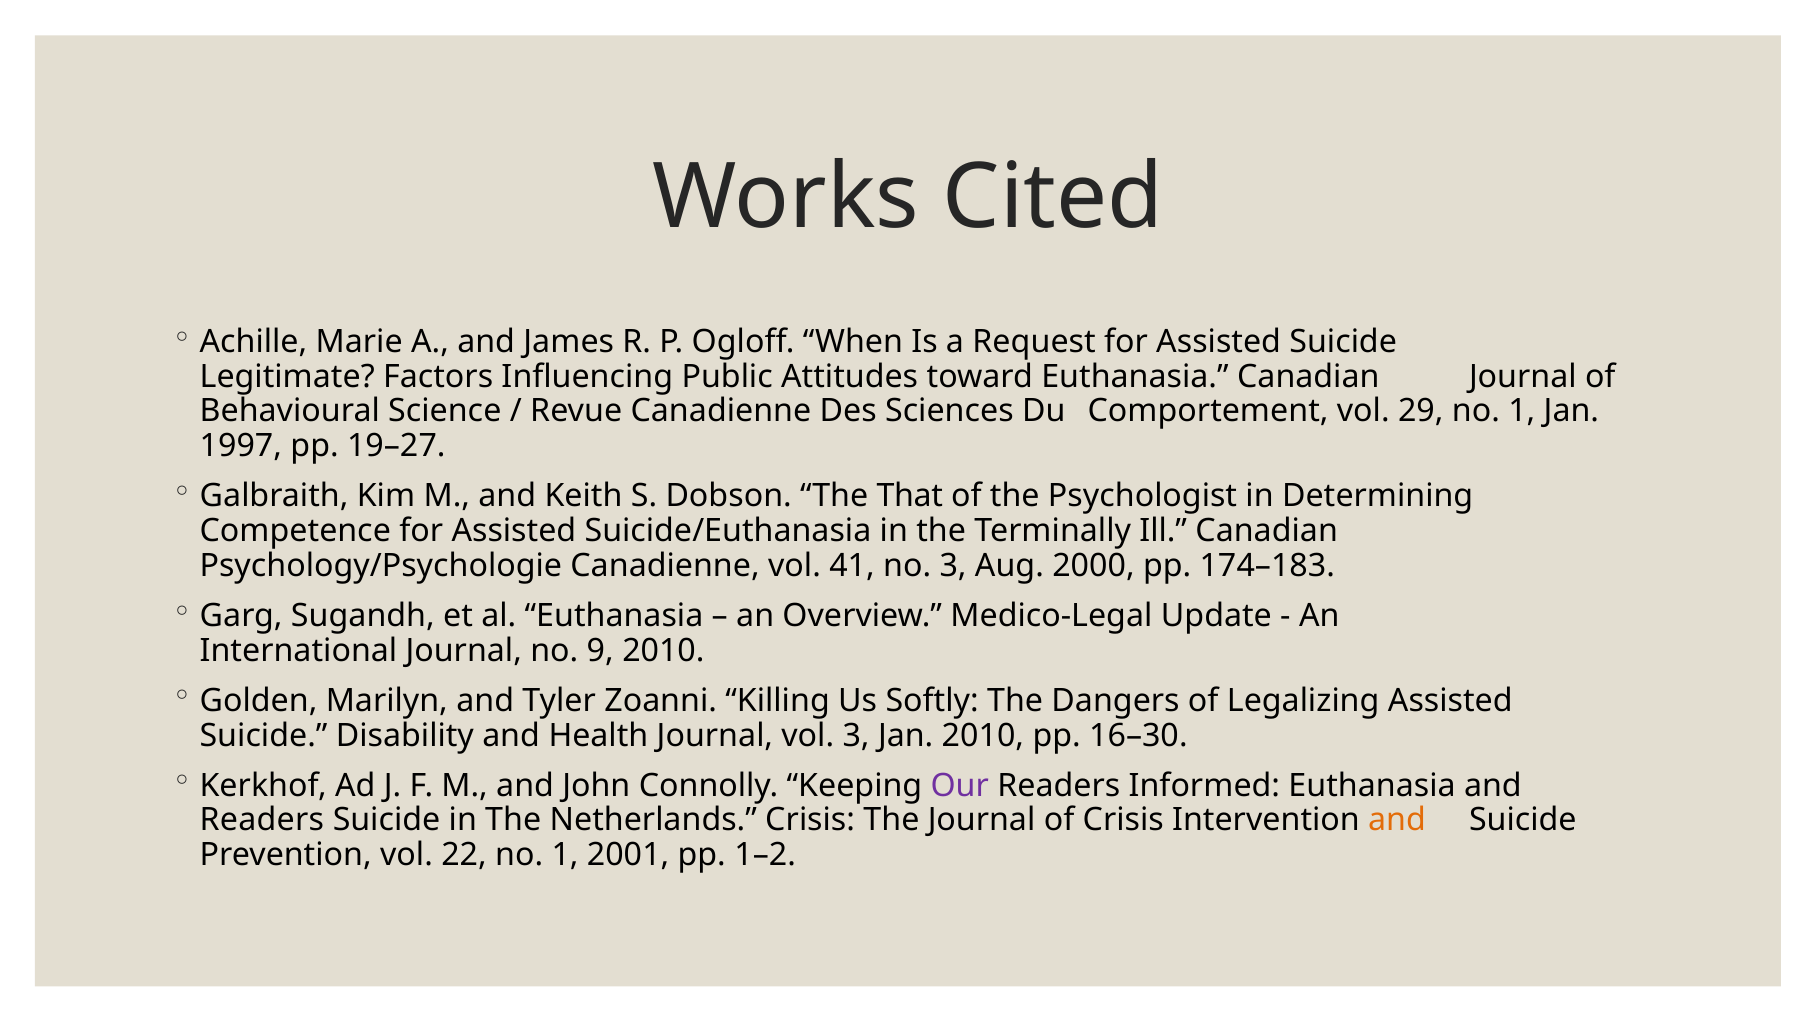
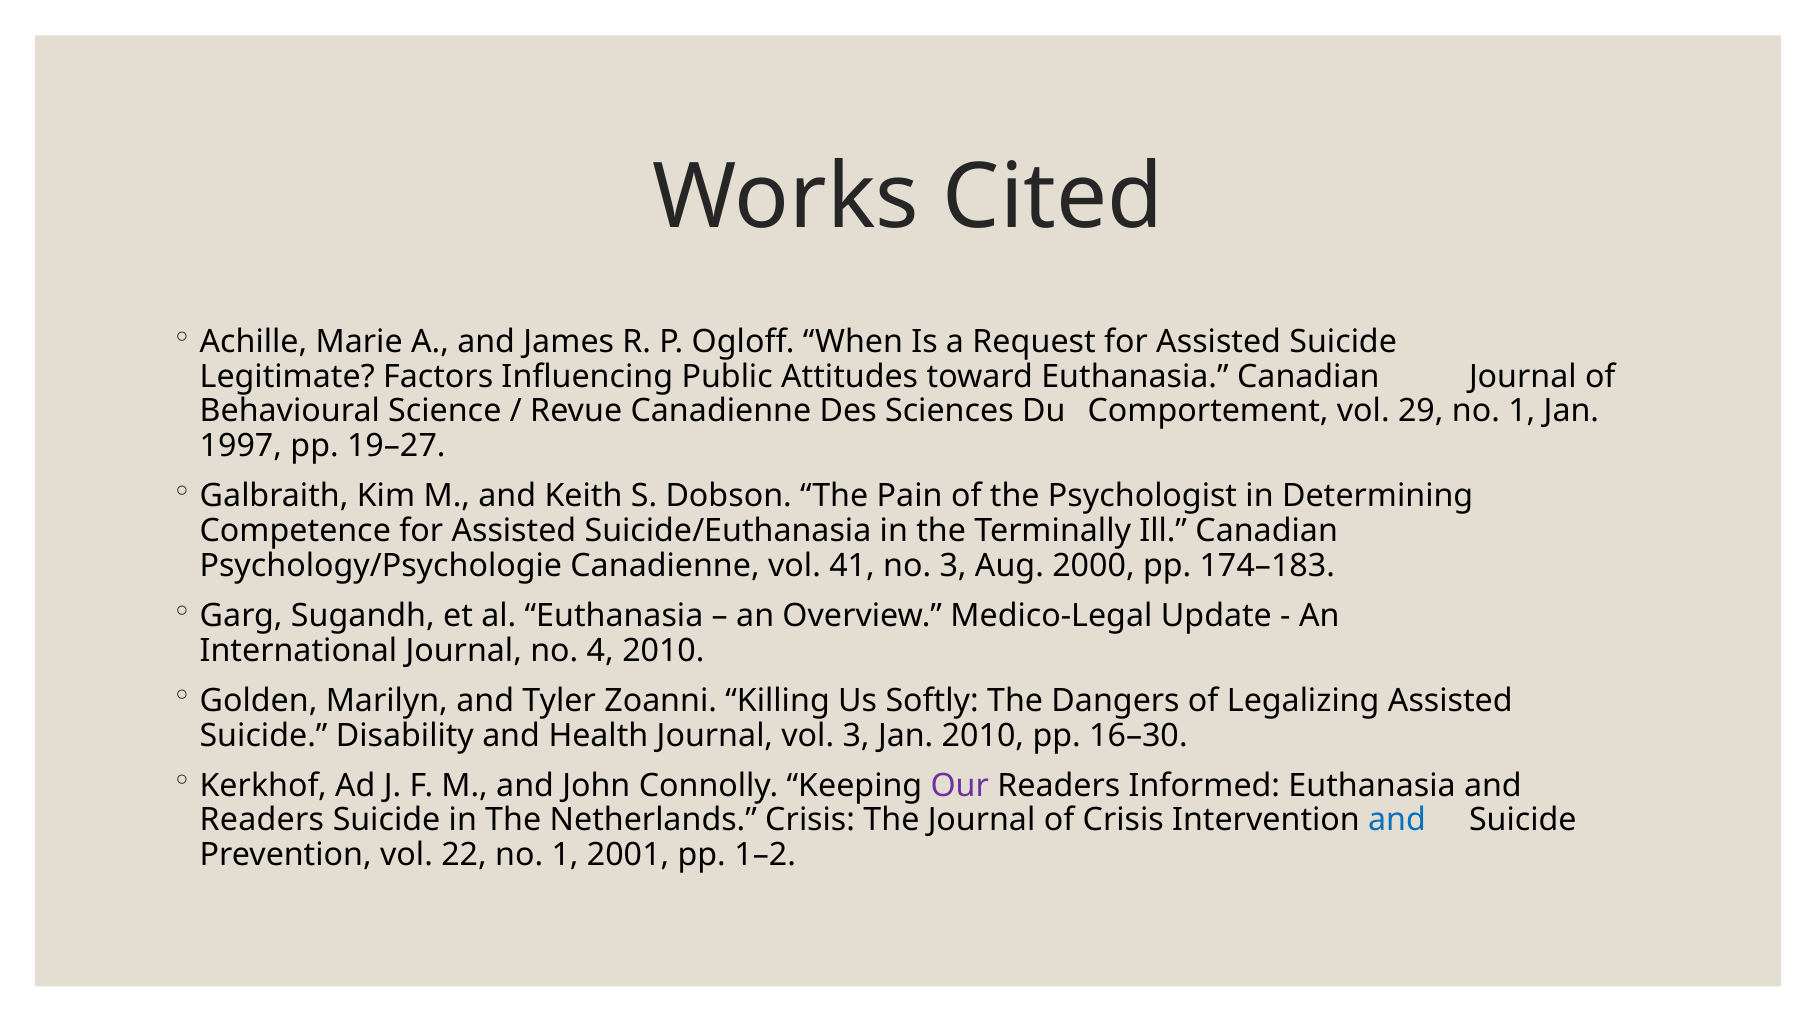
That: That -> Pain (910, 496)
9: 9 -> 4 (600, 650)
and colour: orange -> blue (1397, 820)
